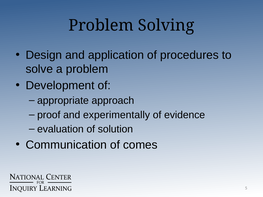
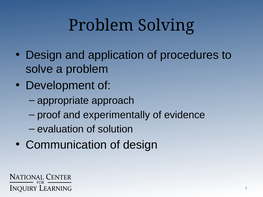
of comes: comes -> design (140, 145)
